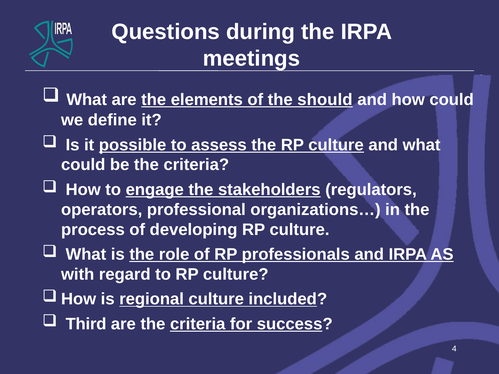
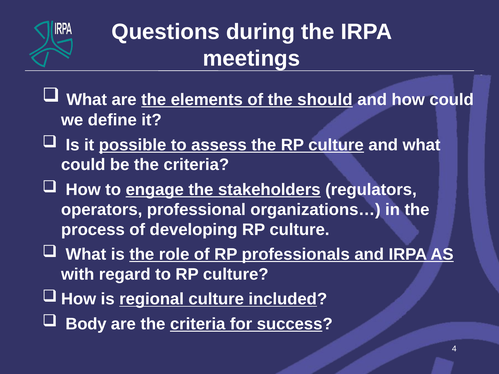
Third: Third -> Body (86, 324)
